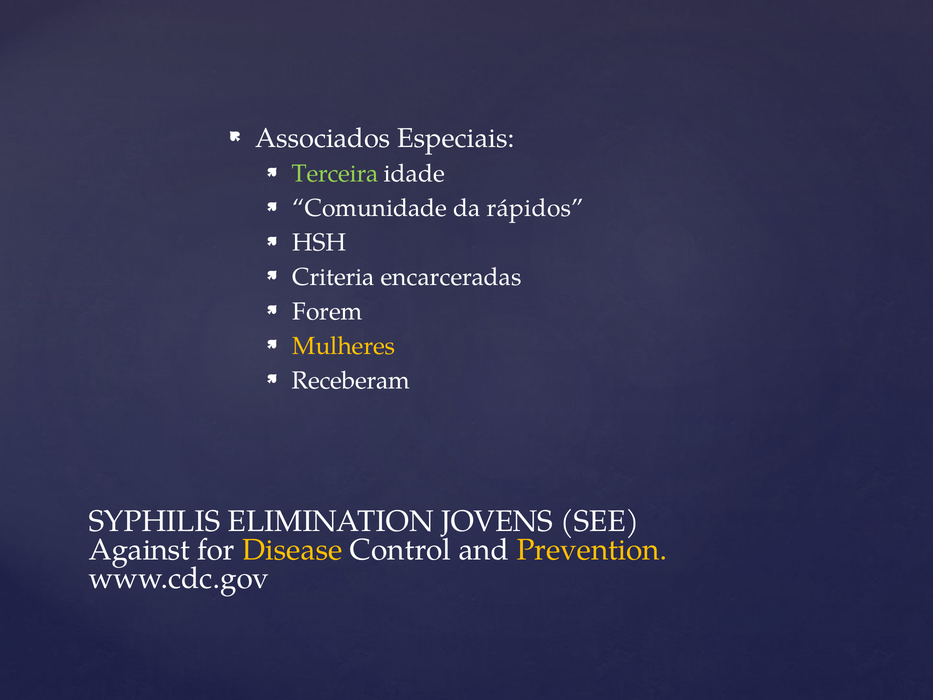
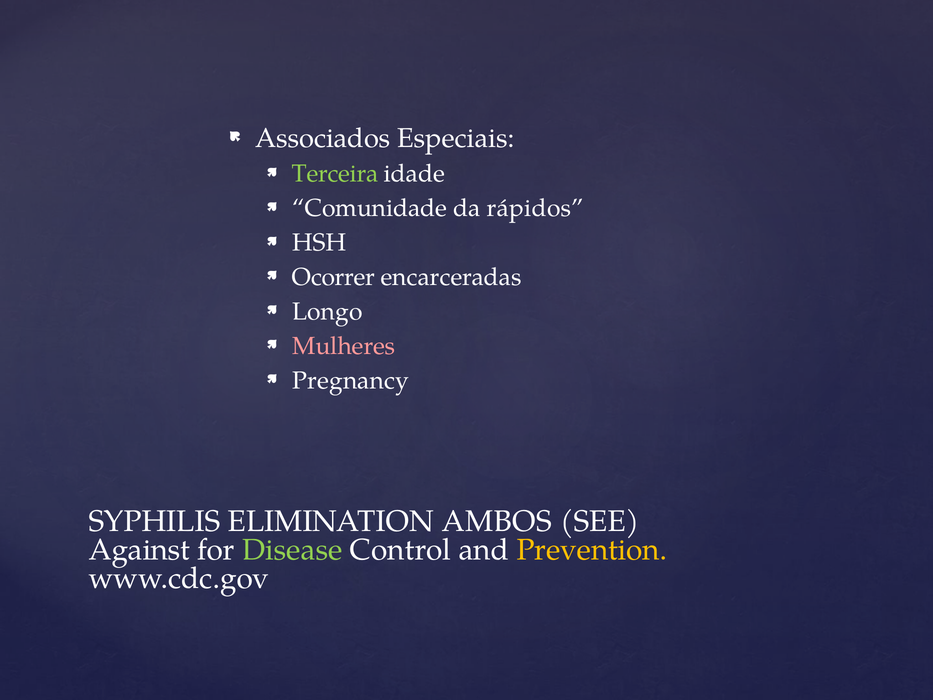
Criteria: Criteria -> Ocorrer (334, 277)
Forem: Forem -> Longo (327, 311)
Mulheres colour: yellow -> pink (344, 346)
Receberam: Receberam -> Pregnancy (351, 380)
JOVENS: JOVENS -> AMBOS (497, 521)
Disease colour: yellow -> light green (292, 550)
